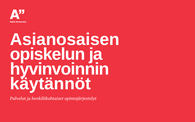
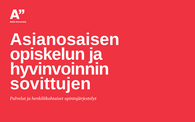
käytännöt: käytännöt -> sovittujen (50, 84)
